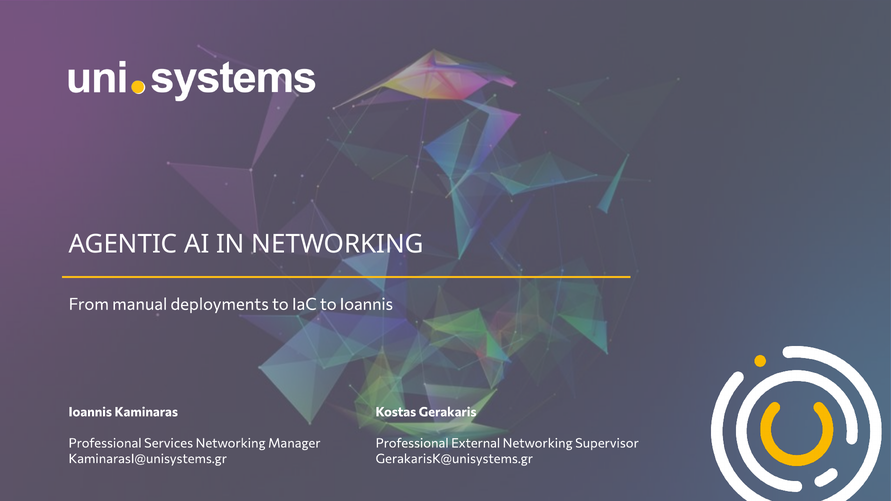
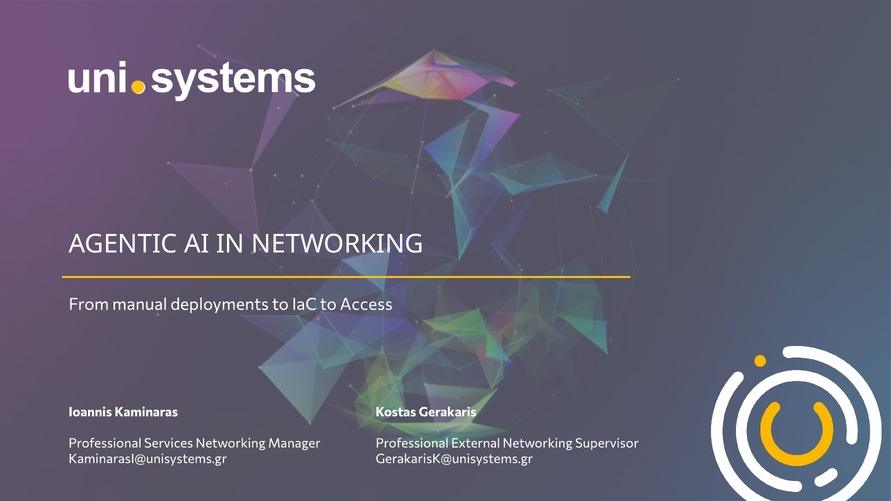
to Ioannis: Ioannis -> Access (366, 304)
